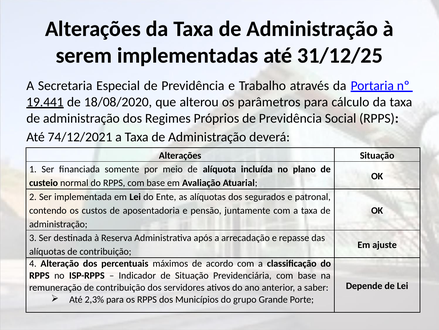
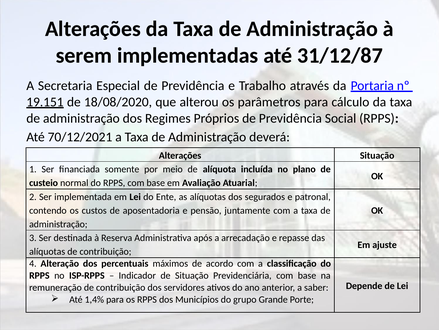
31/12/25: 31/12/25 -> 31/12/87 (340, 55)
19.441: 19.441 -> 19.151 (45, 102)
74/12/2021: 74/12/2021 -> 70/12/2021 (80, 137)
2,3%: 2,3% -> 1,4% (94, 299)
